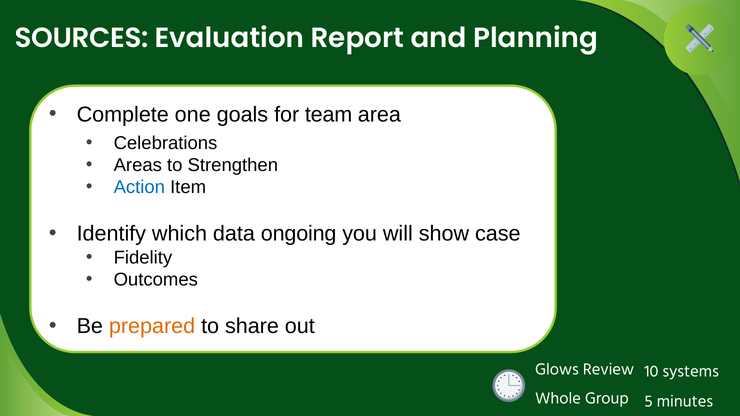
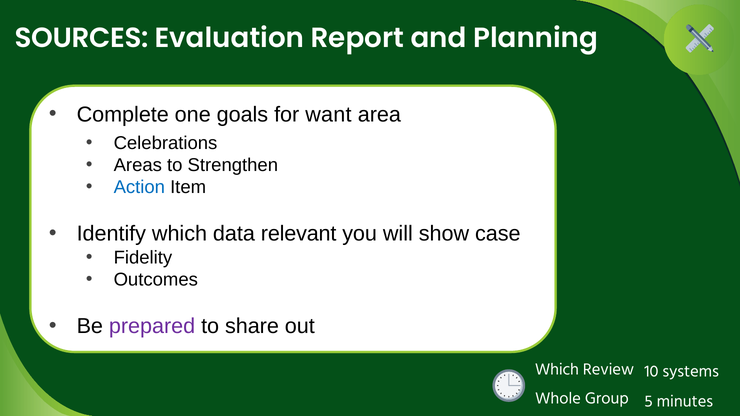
team: team -> want (328, 115)
ongoing: ongoing -> relevant (299, 234)
prepared colour: orange -> purple (152, 326)
Glows: Glows -> Which (557, 370)
